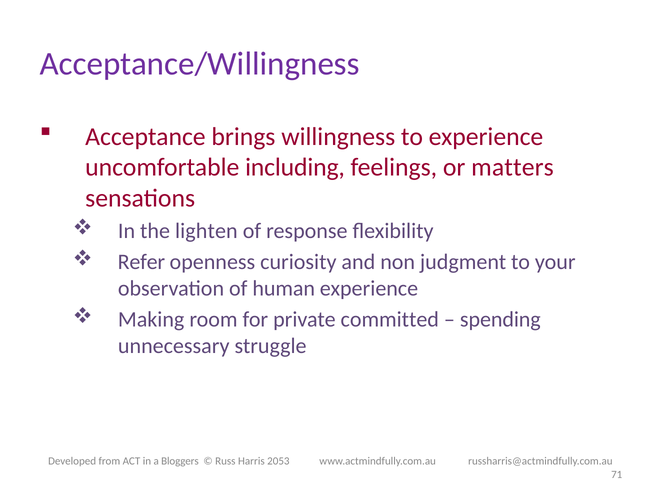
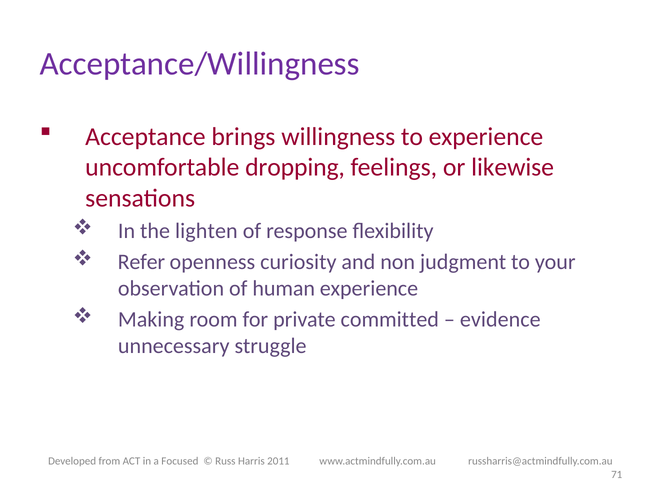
including: including -> dropping (295, 167)
matters: matters -> likewise (513, 167)
spending: spending -> evidence (500, 319)
Bloggers: Bloggers -> Focused (180, 461)
2053: 2053 -> 2011 (278, 461)
